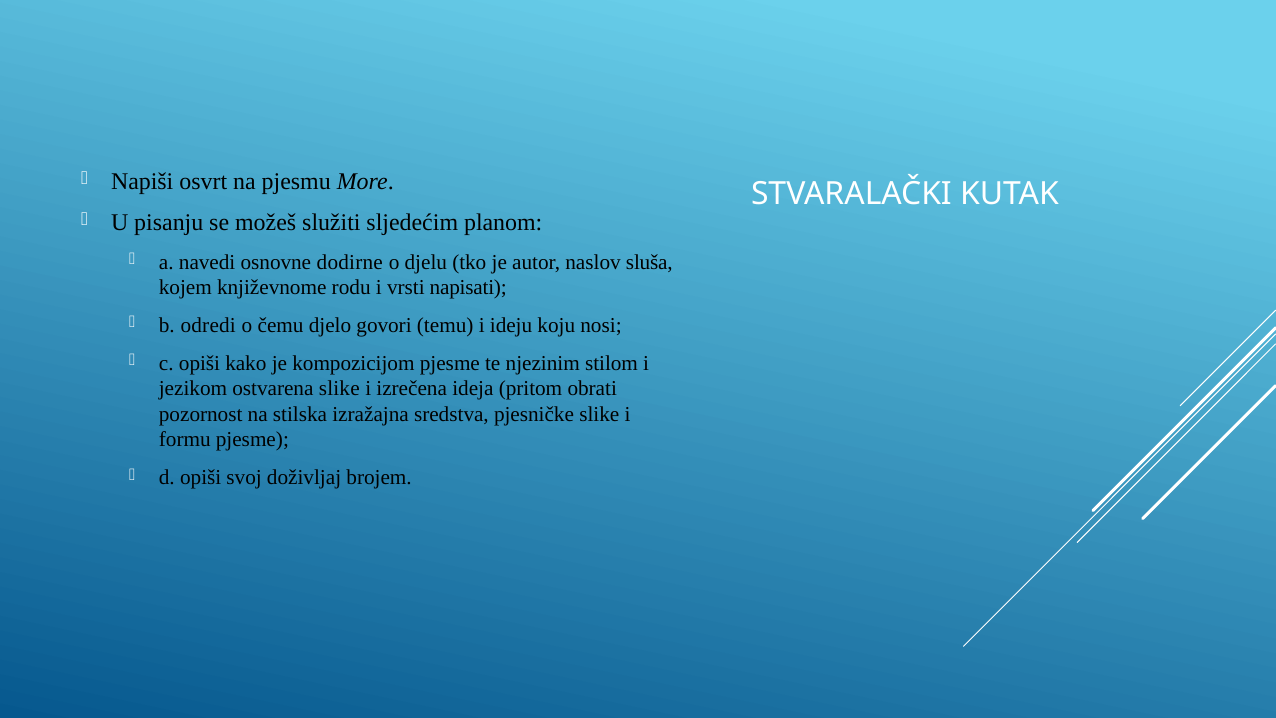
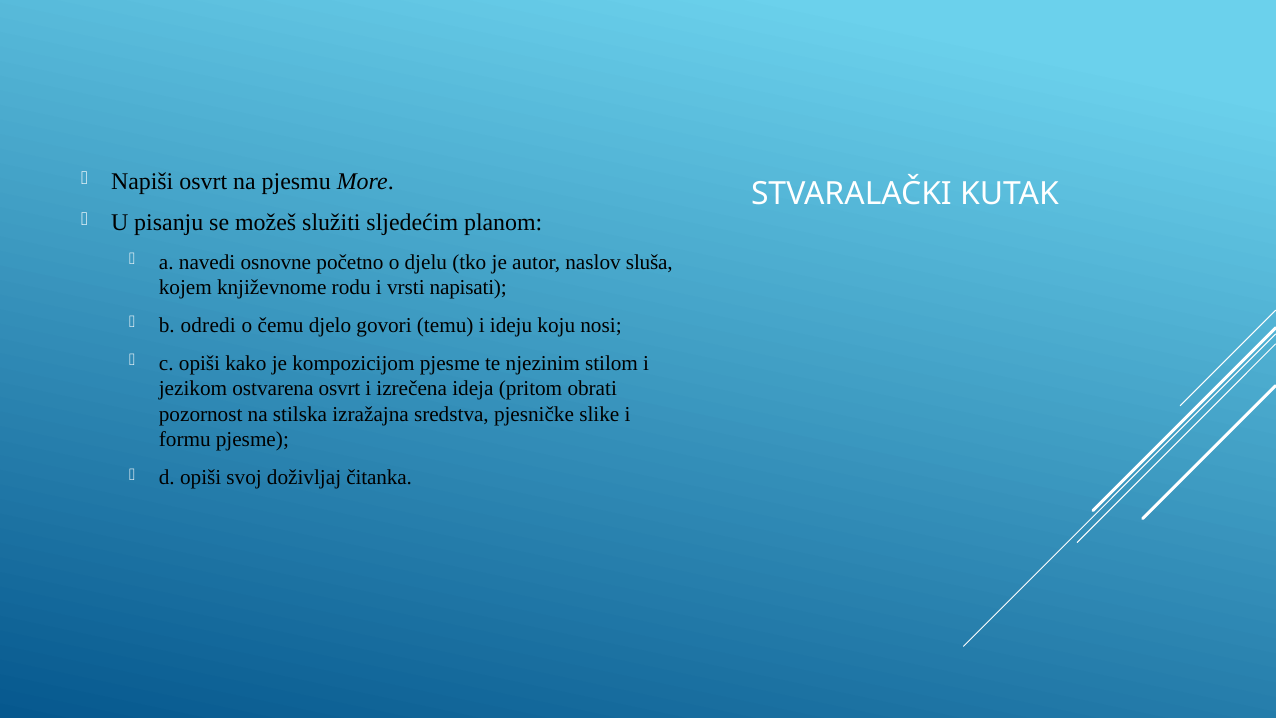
dodirne: dodirne -> početno (350, 262)
ostvarena slike: slike -> osvrt (339, 389)
brojem: brojem -> čitanka (379, 477)
